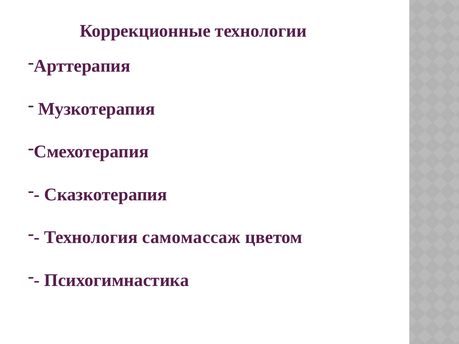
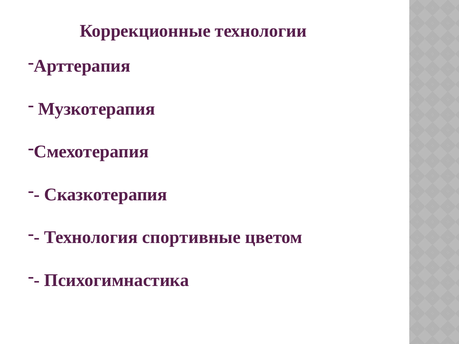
самомассаж: самомассаж -> спортивные (191, 238)
